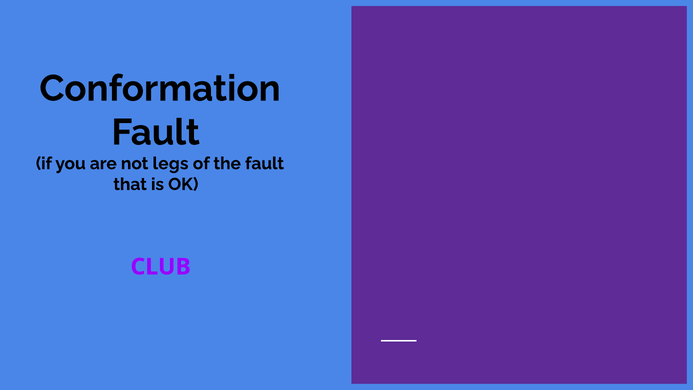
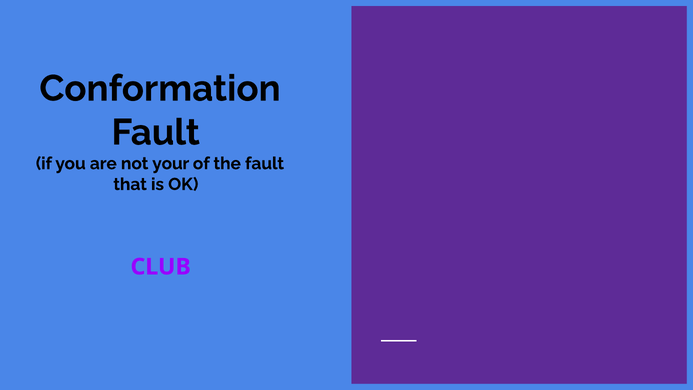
legs: legs -> your (171, 163)
